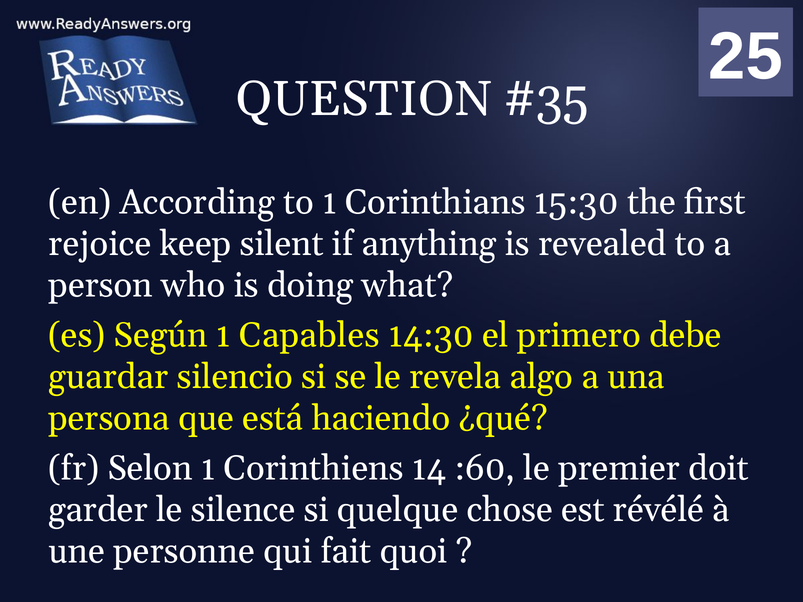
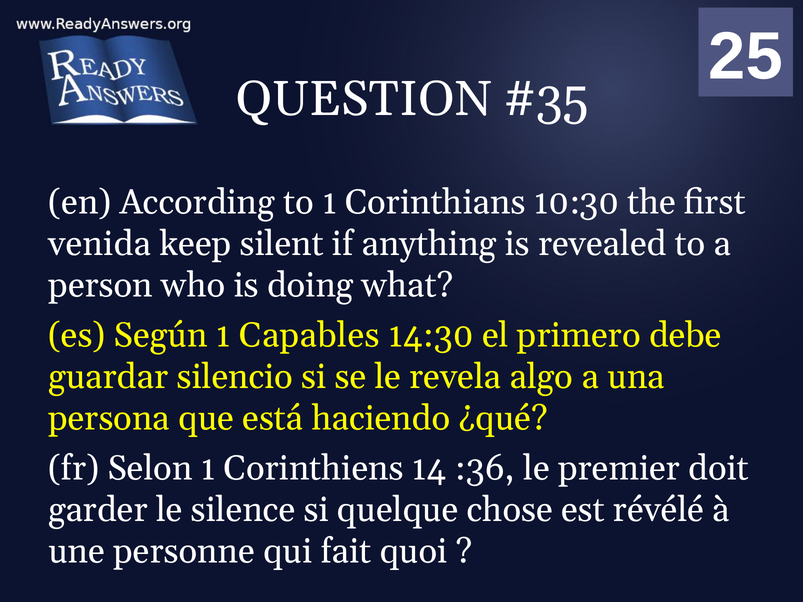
15:30: 15:30 -> 10:30 (577, 202)
rejoice: rejoice -> venida (100, 244)
:60: :60 -> :36 (484, 469)
